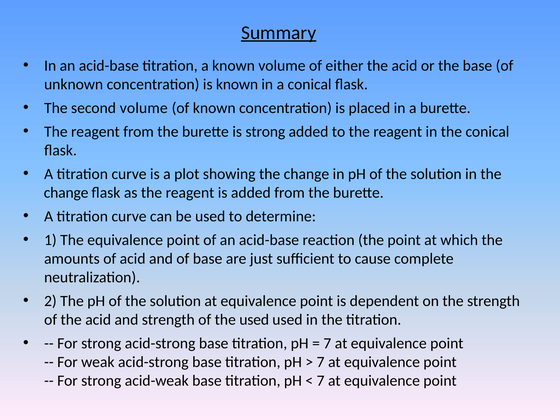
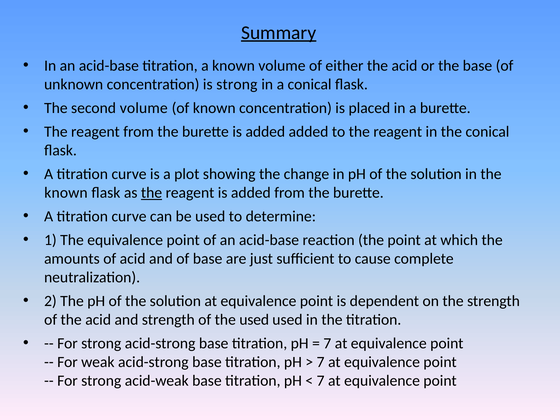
is known: known -> strong (237, 84)
burette is strong: strong -> added (265, 132)
change: change -> known (66, 193)
the underline: none -> present (152, 193)
